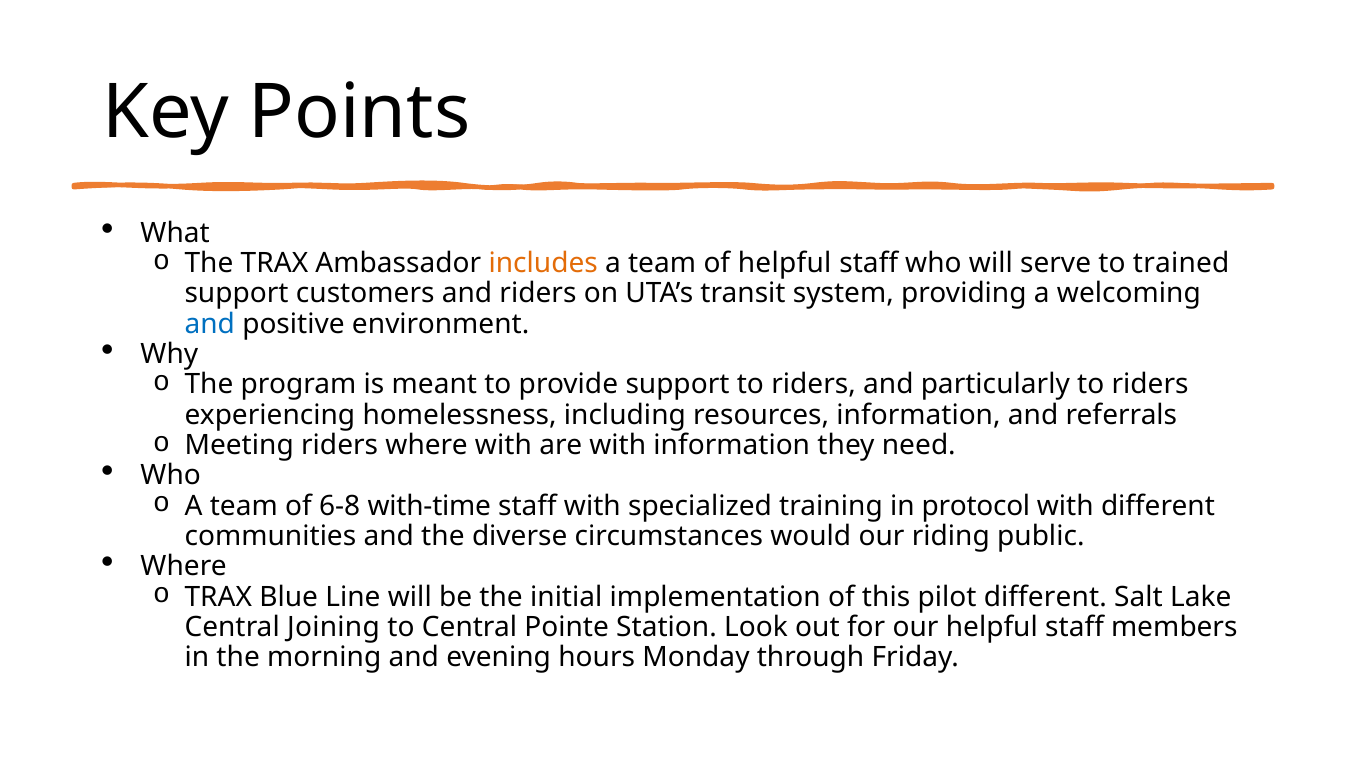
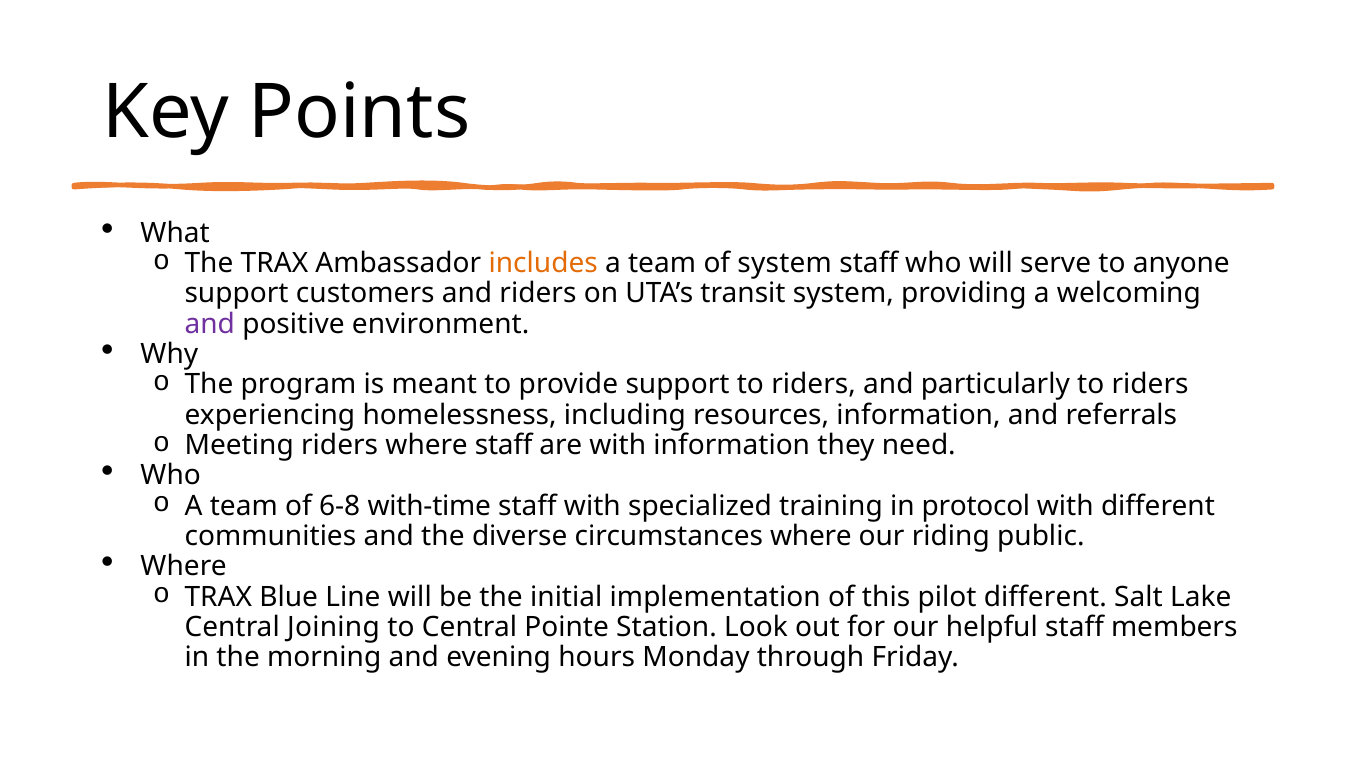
of helpful: helpful -> system (785, 263)
trained: trained -> anyone (1181, 263)
and colour: blue -> purple (210, 324)
where with: with -> staff (504, 445)
circumstances would: would -> where (811, 536)
